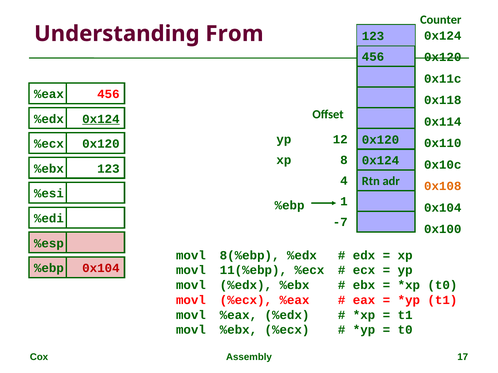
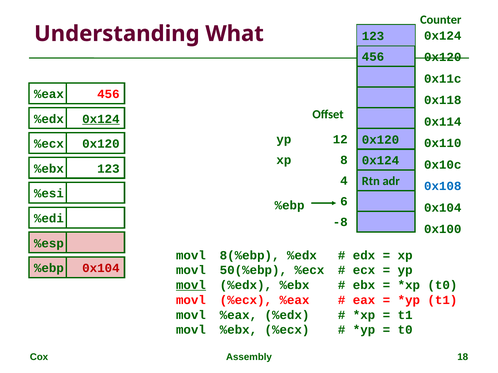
From: From -> What (235, 34)
0x108 colour: orange -> blue (443, 186)
1: 1 -> 6 (344, 202)
-7: -7 -> -8 (340, 222)
11(%ebp: 11(%ebp -> 50(%ebp (253, 271)
movl underline: none -> present (191, 285)
17: 17 -> 18 (463, 358)
